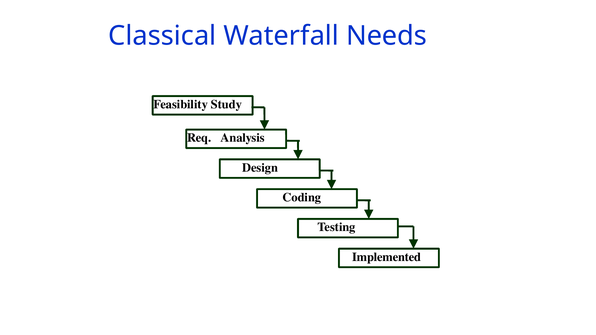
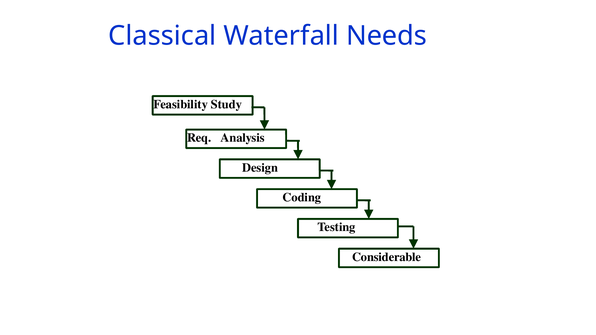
Implemented: Implemented -> Considerable (387, 257)
